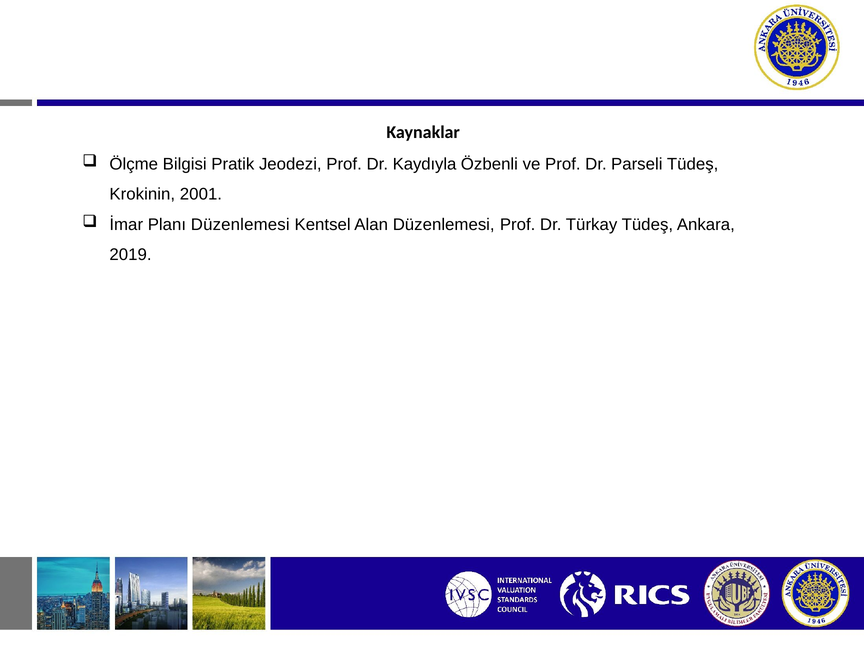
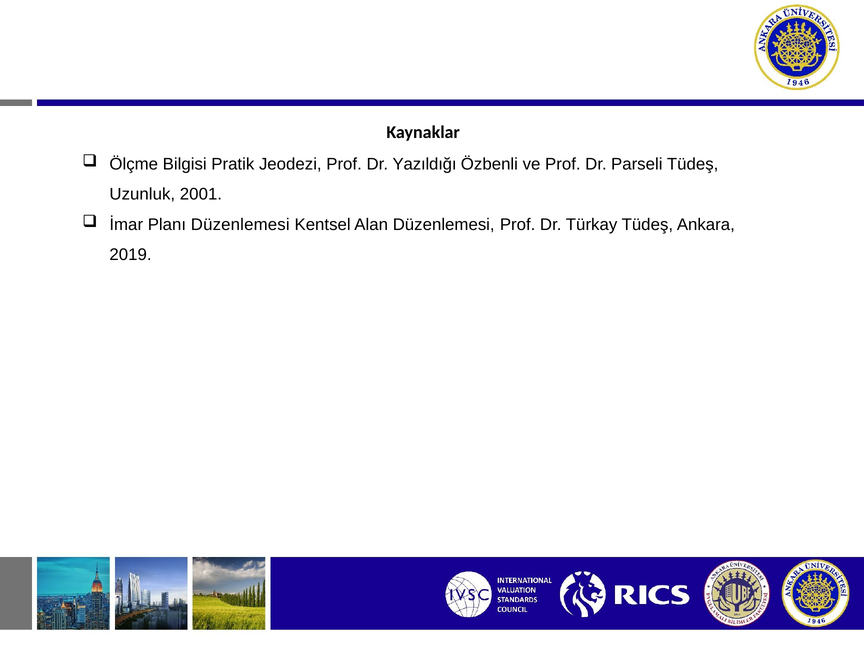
Kaydıyla: Kaydıyla -> Yazıldığı (425, 164)
Krokinin: Krokinin -> Uzunluk (142, 194)
